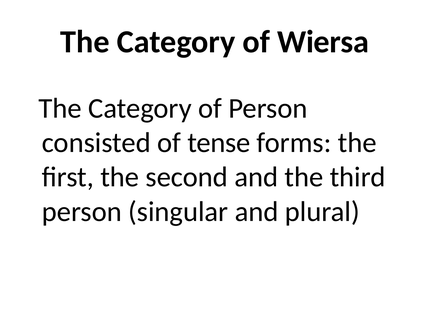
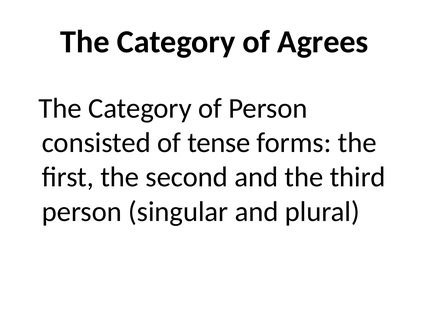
Wiersa: Wiersa -> Agrees (323, 42)
